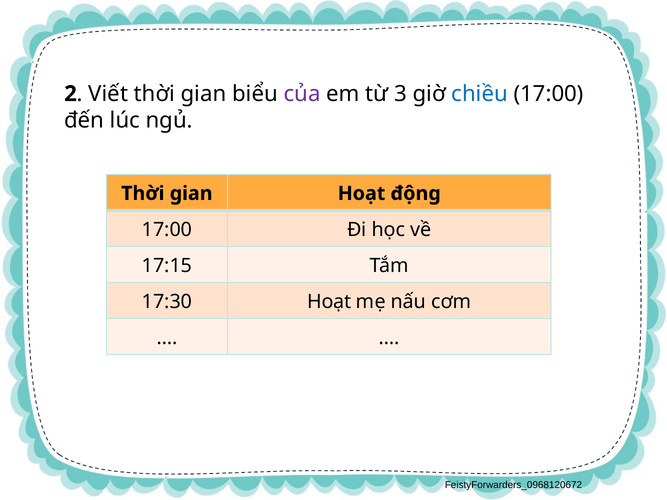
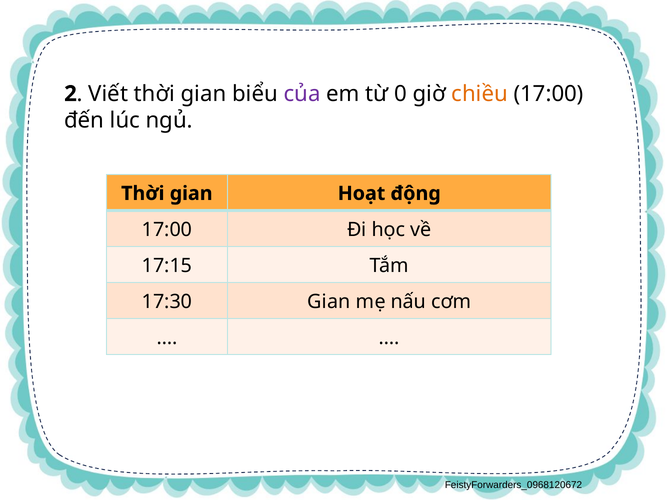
3: 3 -> 0 (400, 94)
chiều colour: blue -> orange (480, 94)
17:30 Hoạt: Hoạt -> Gian (329, 302)
